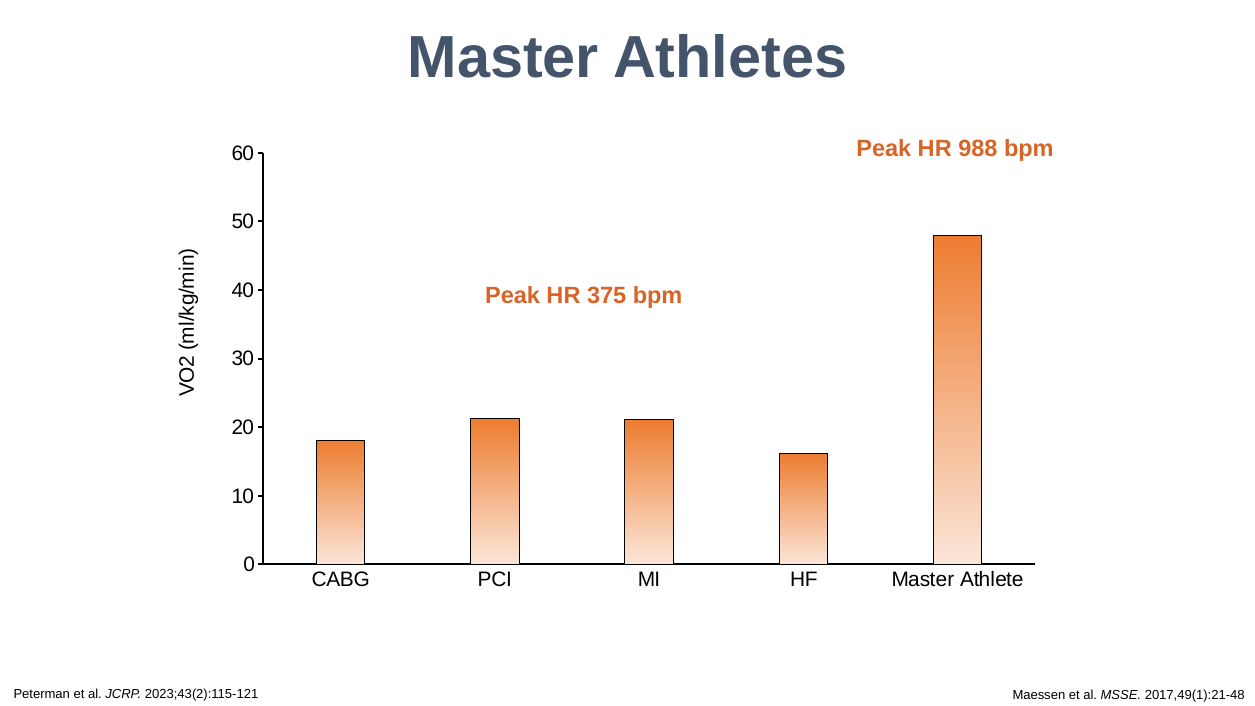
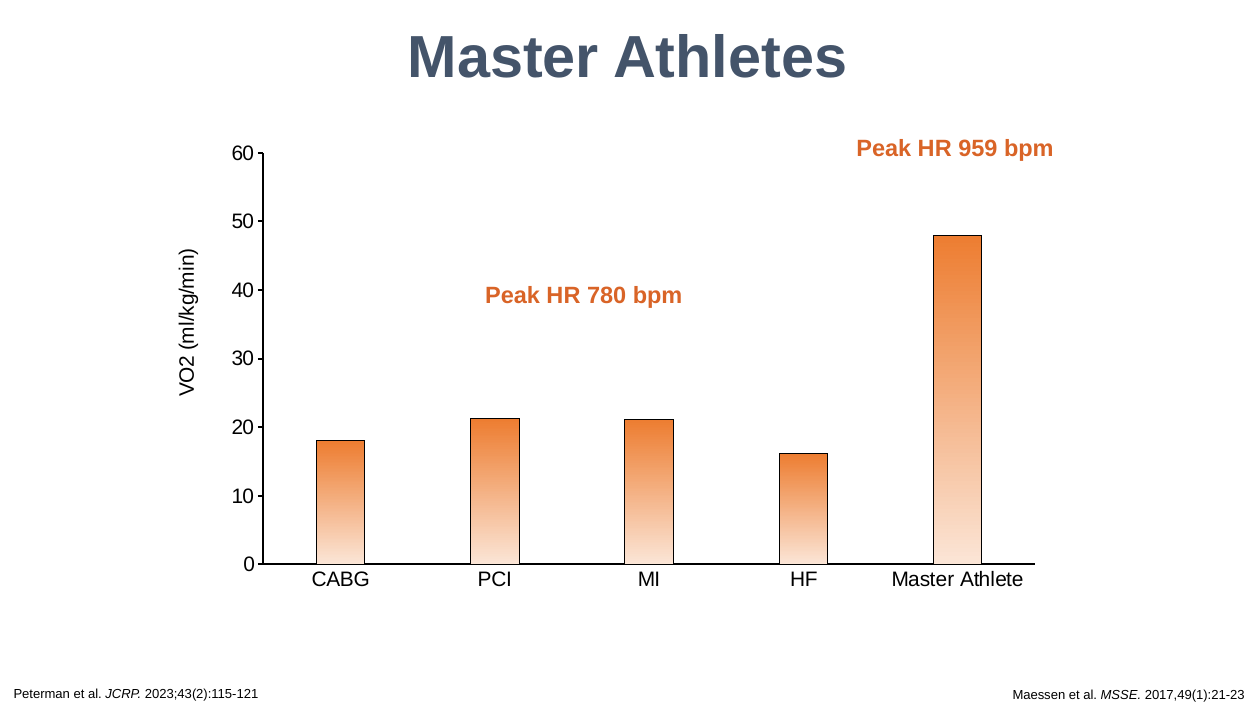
988: 988 -> 959 (978, 148)
375: 375 -> 780 (607, 296)
2017,49(1):21-48: 2017,49(1):21-48 -> 2017,49(1):21-23 (1195, 695)
